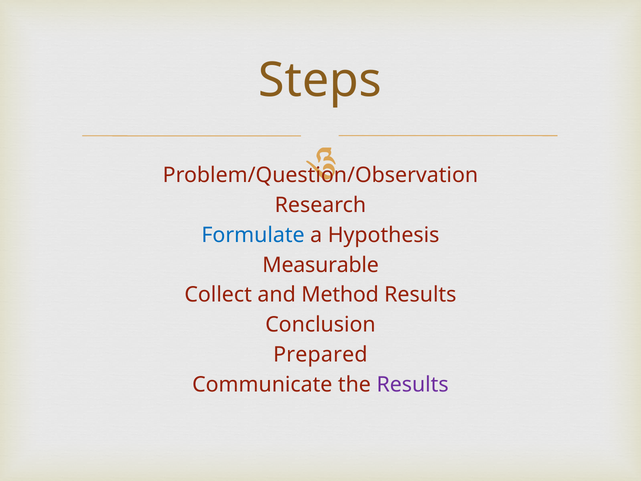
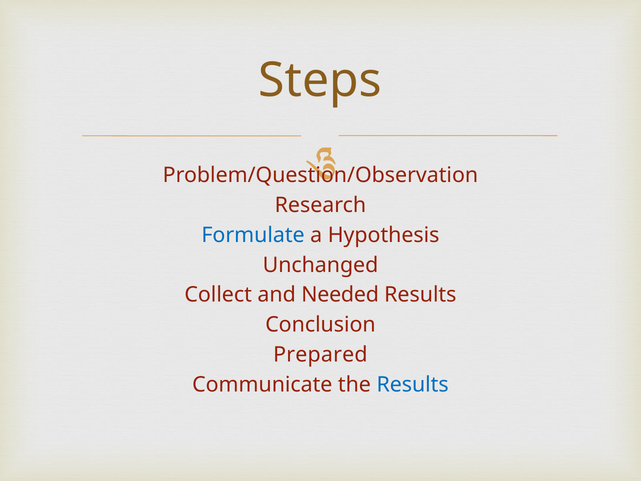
Measurable: Measurable -> Unchanged (320, 265)
Method: Method -> Needed (340, 295)
Results colour: purple -> blue (413, 384)
